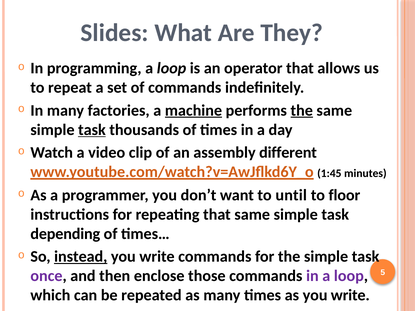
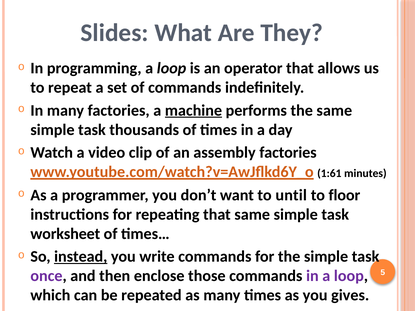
the underline: present -> none (302, 110)
task underline: present -> none (92, 130)
assembly different: different -> factories (288, 153)
1:45: 1:45 -> 1:61 (329, 174)
depending: depending -> worksheet (65, 234)
as you write: write -> gives (350, 296)
